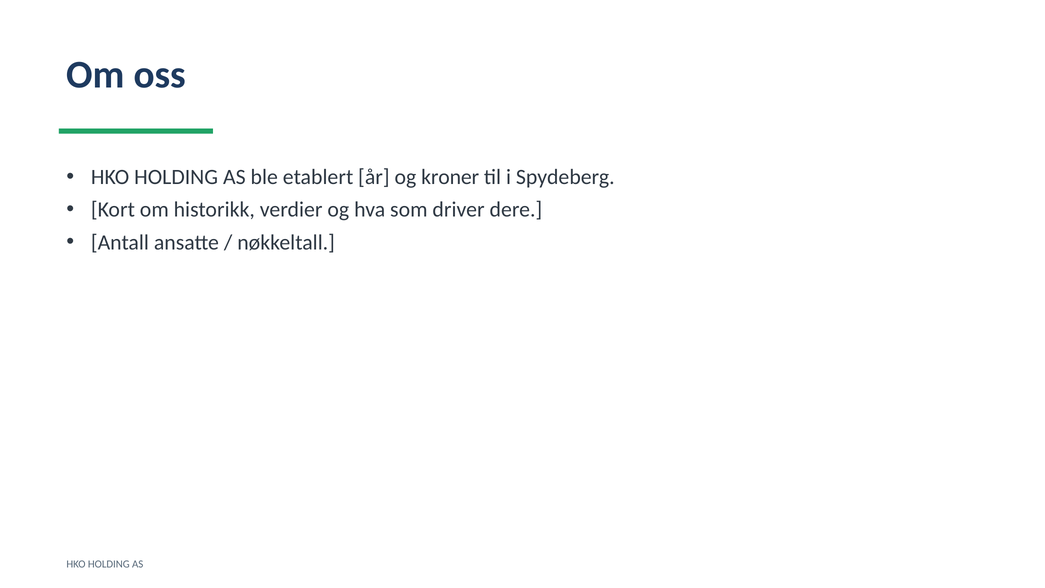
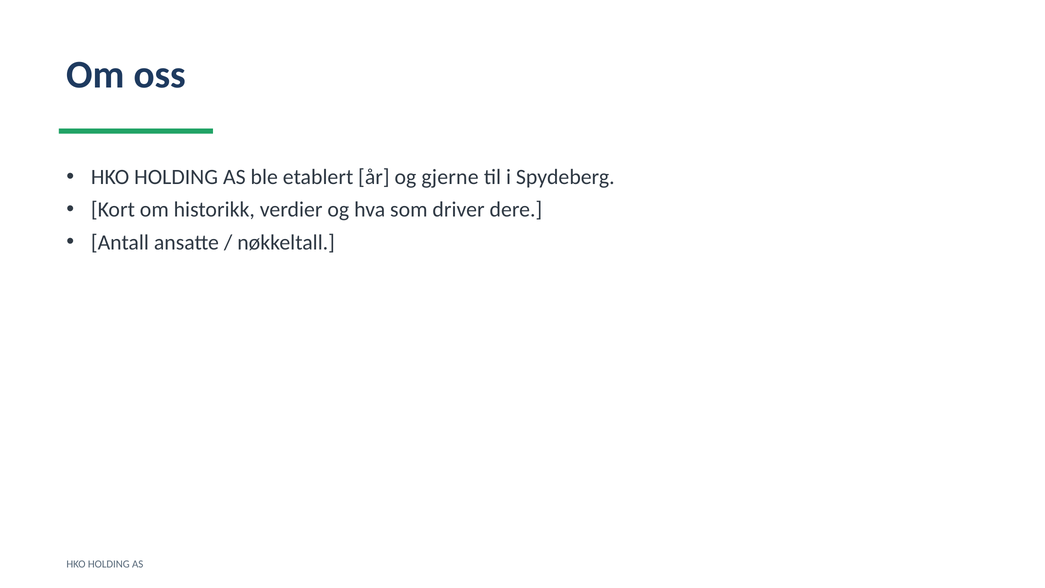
kroner: kroner -> gjerne (450, 177)
